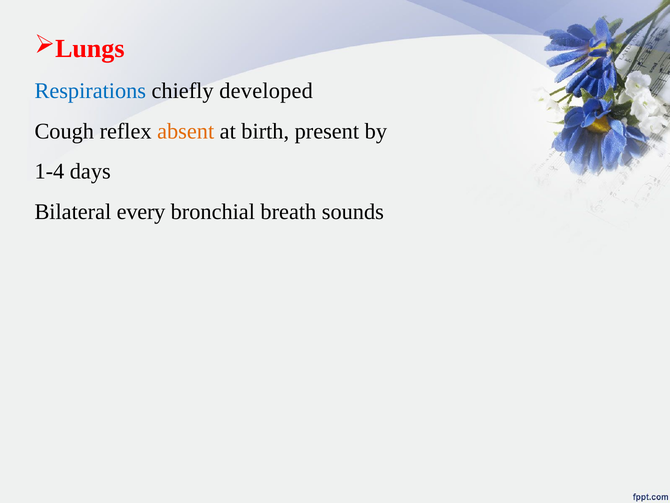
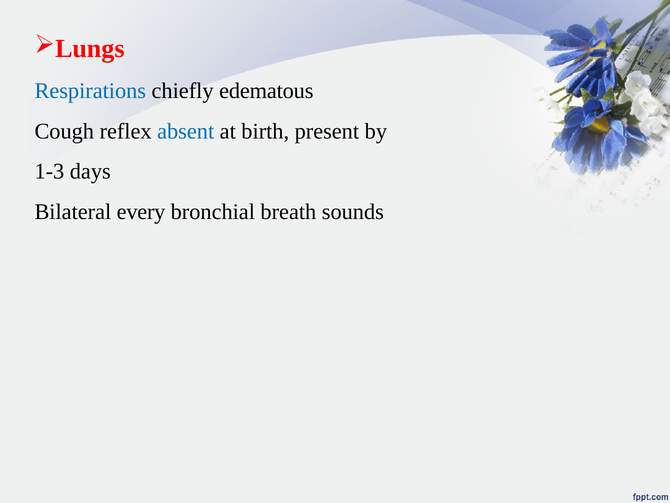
developed: developed -> edematous (266, 91)
absent colour: orange -> blue (186, 131)
1-4: 1-4 -> 1-3 (49, 171)
